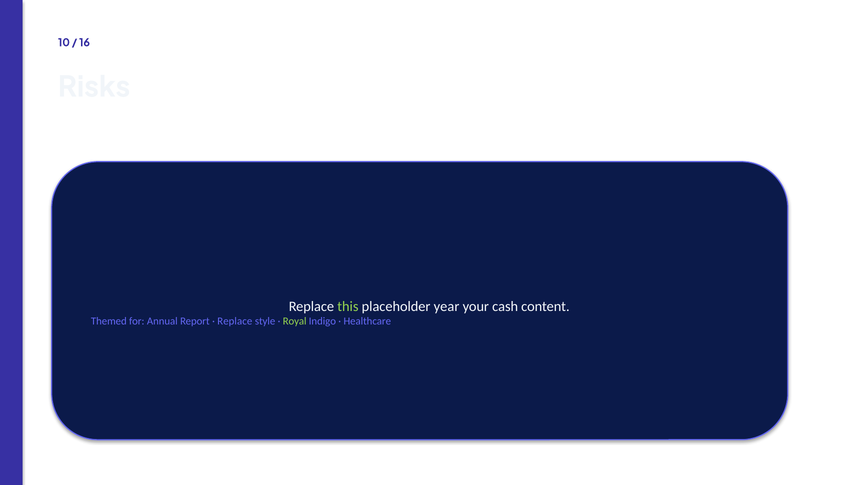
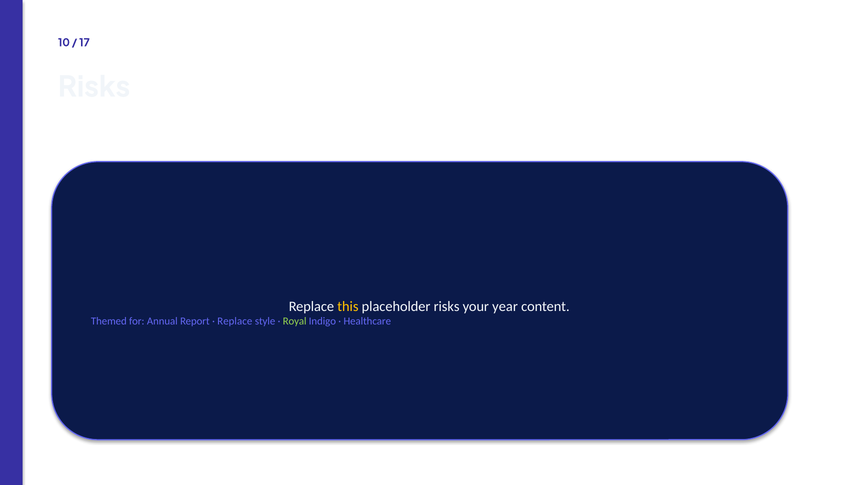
16: 16 -> 17 (84, 43)
this colour: light green -> yellow (348, 306)
placeholder year: year -> risks (447, 306)
cash: cash -> year (505, 306)
